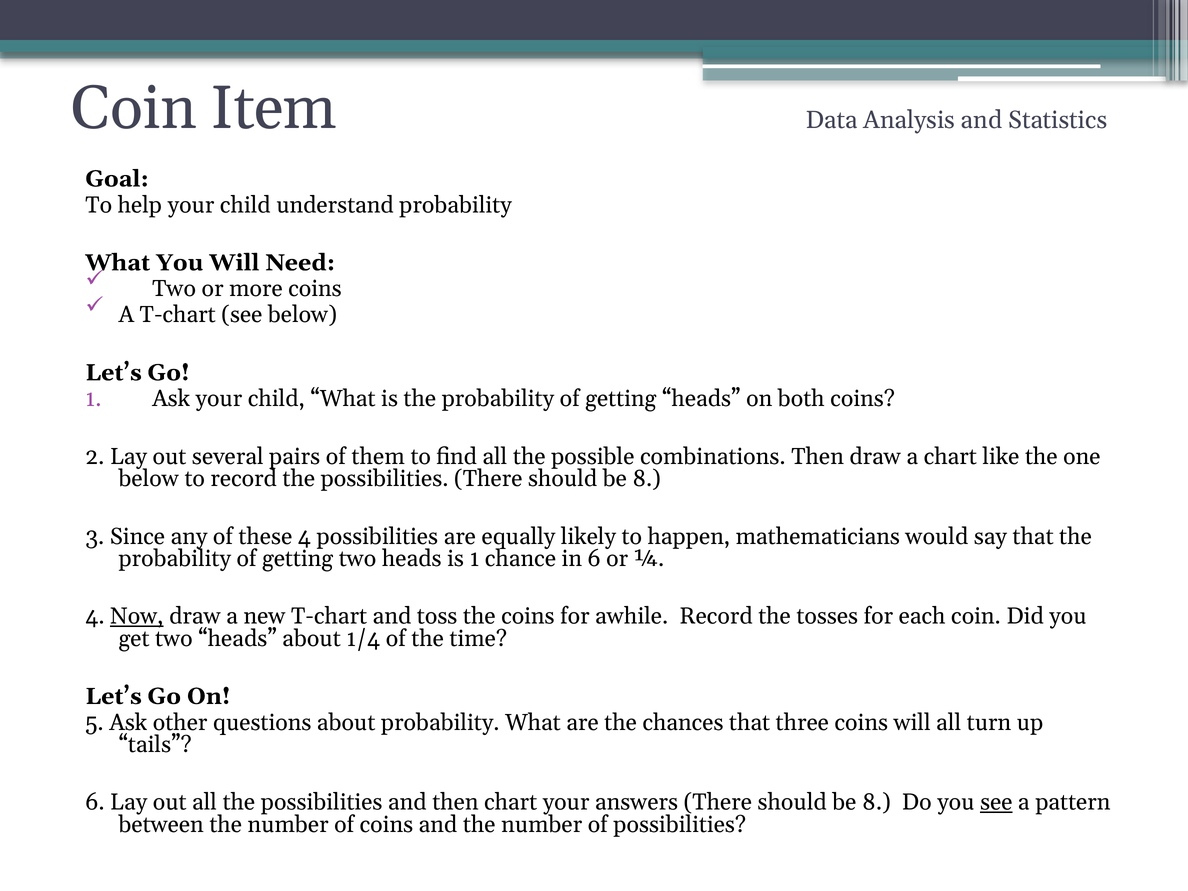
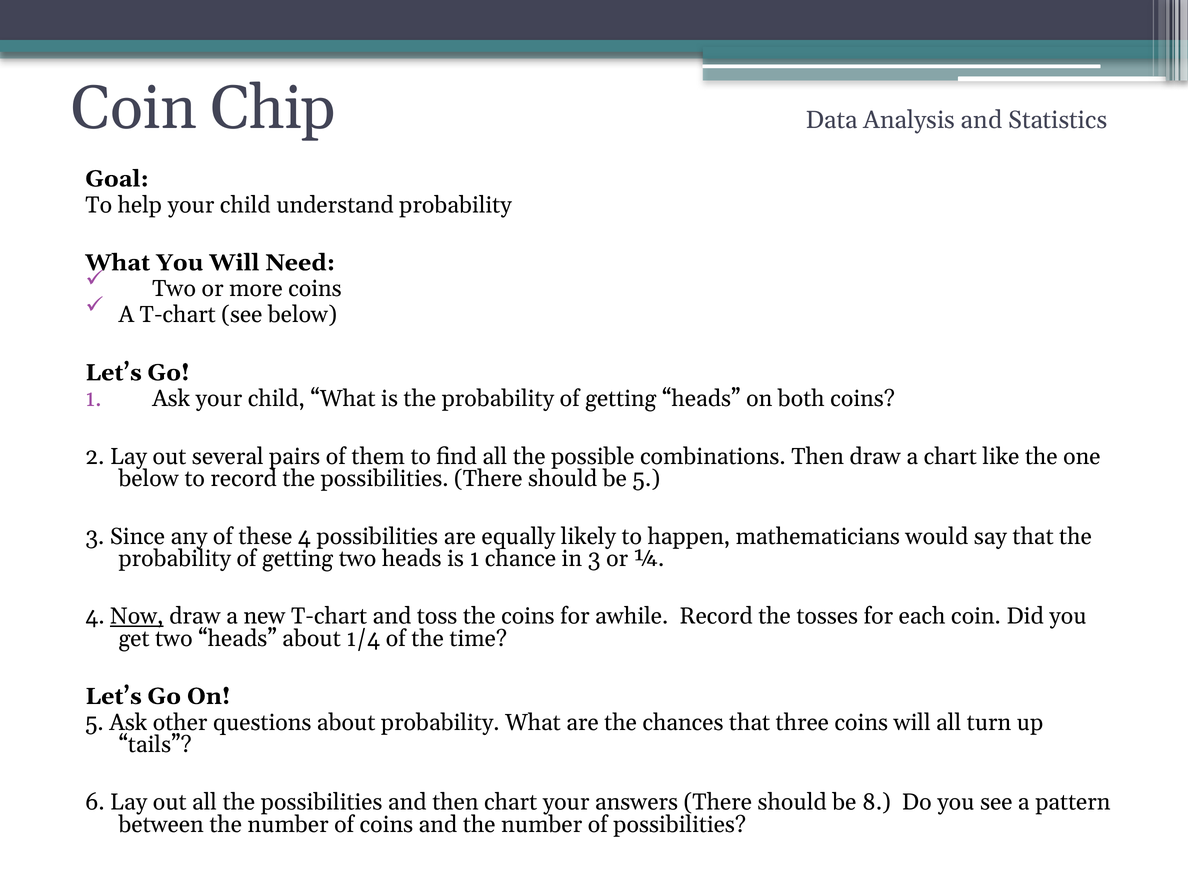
Item: Item -> Chip (274, 108)
8: 8 -> 5 (646, 479)
in 6: 6 -> 3 (594, 559)
see underline: present -> none (996, 802)
